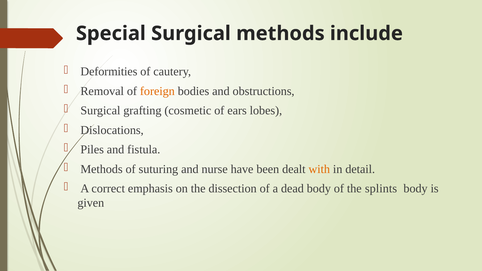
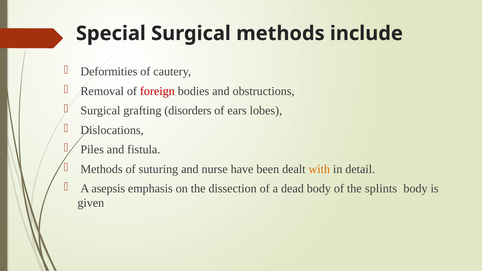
foreign colour: orange -> red (157, 91)
cosmetic: cosmetic -> disorders (188, 111)
correct: correct -> asepsis (108, 189)
